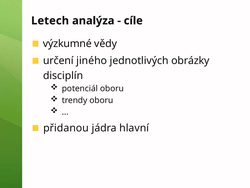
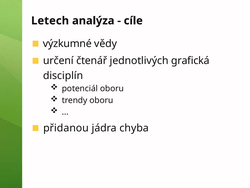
jiného: jiného -> čtenář (92, 61)
obrázky: obrázky -> grafická (190, 61)
hlavní: hlavní -> chyba (134, 128)
